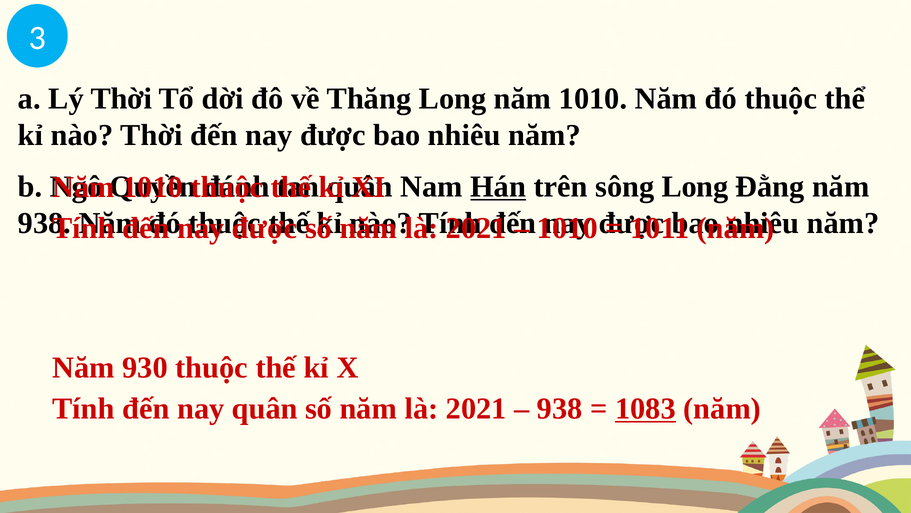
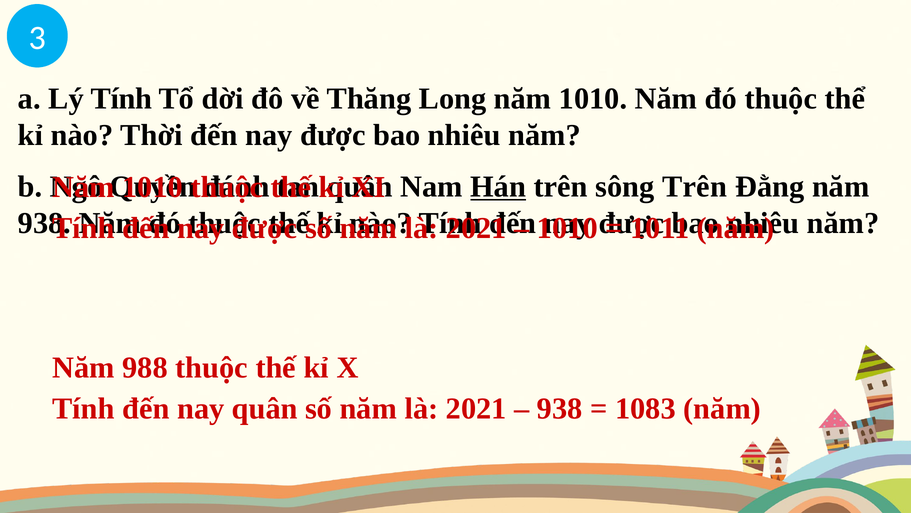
Lý Thời: Thời -> Tính (121, 98)
sông Long: Long -> Trên (695, 186)
930: 930 -> 988 (145, 367)
1083 underline: present -> none (645, 408)
